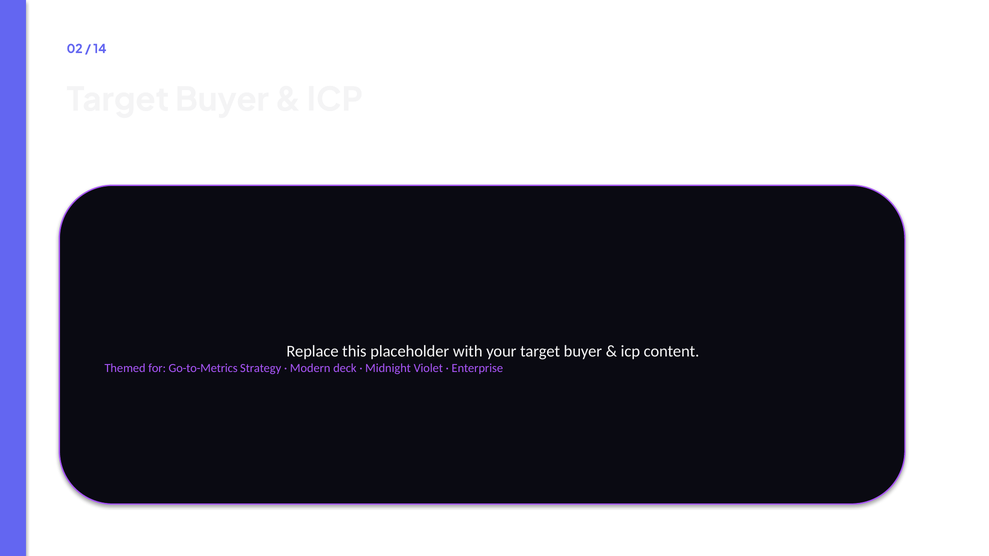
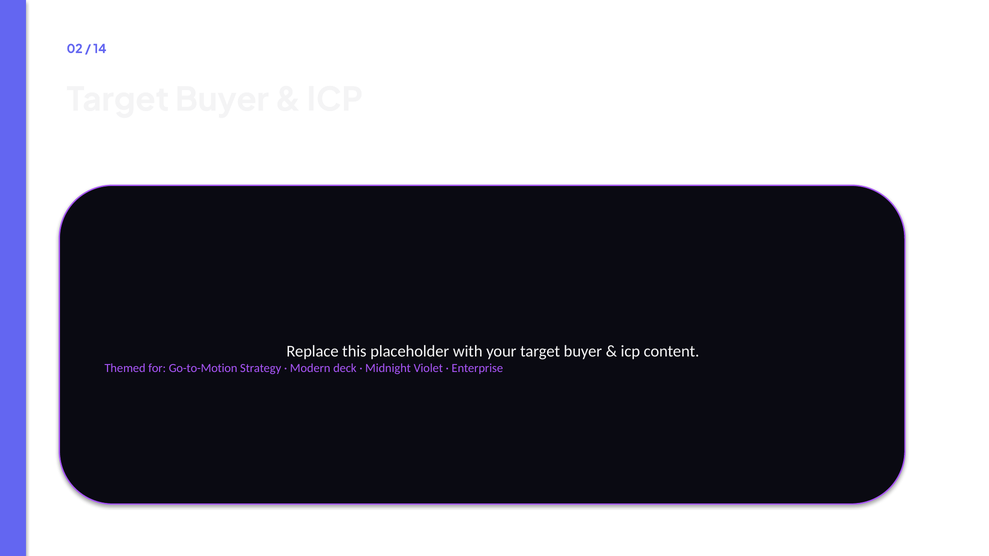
Go-to-Metrics: Go-to-Metrics -> Go-to-Motion (203, 369)
